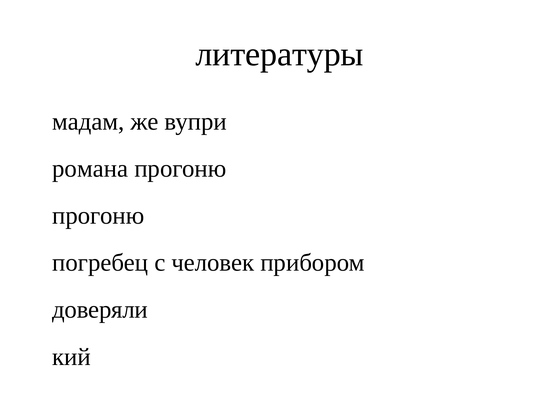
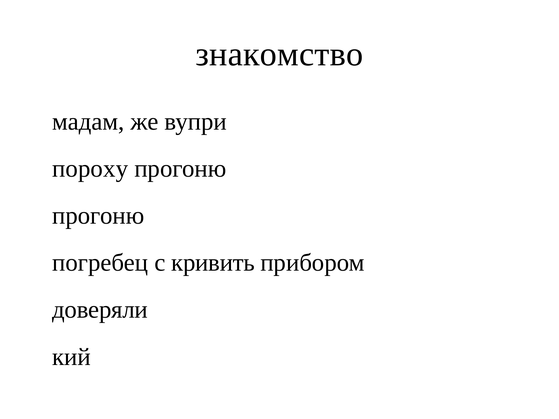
литературы: литературы -> знакомство (279, 54)
романа: романа -> пороху (90, 169)
человек: человек -> кривить (213, 263)
